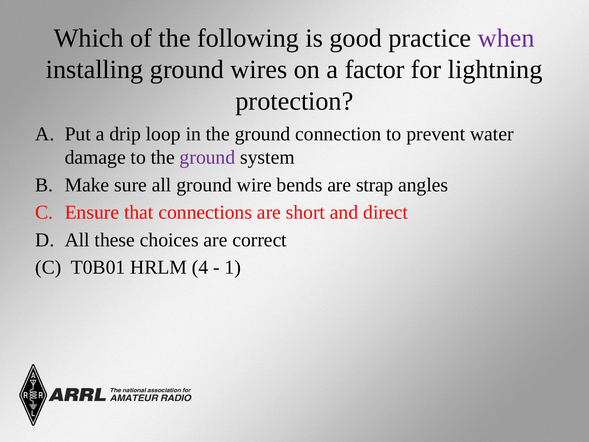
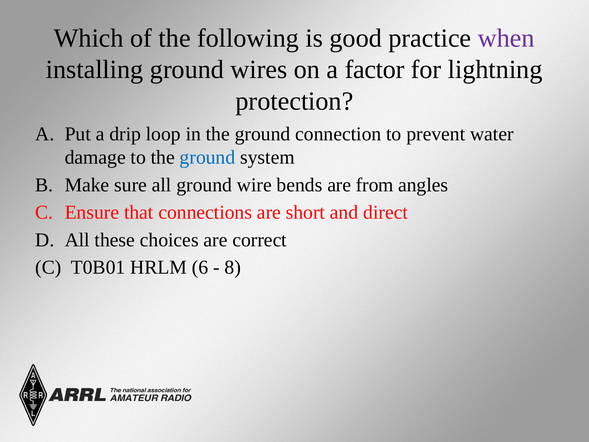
ground colour: purple -> blue (207, 157)
strap: strap -> from (375, 185)
4: 4 -> 6 (200, 267)
1: 1 -> 8 (233, 267)
